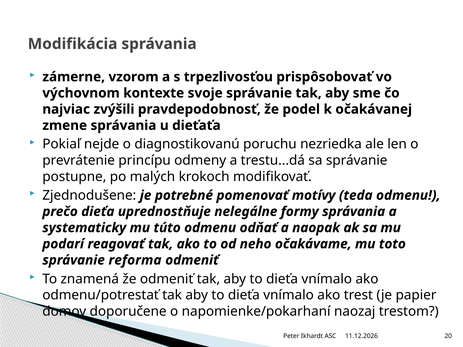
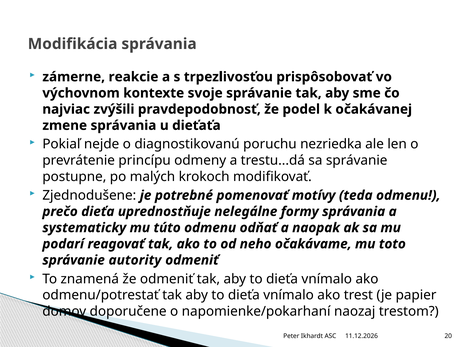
vzorom: vzorom -> reakcie (133, 77)
reforma: reforma -> autority (135, 260)
